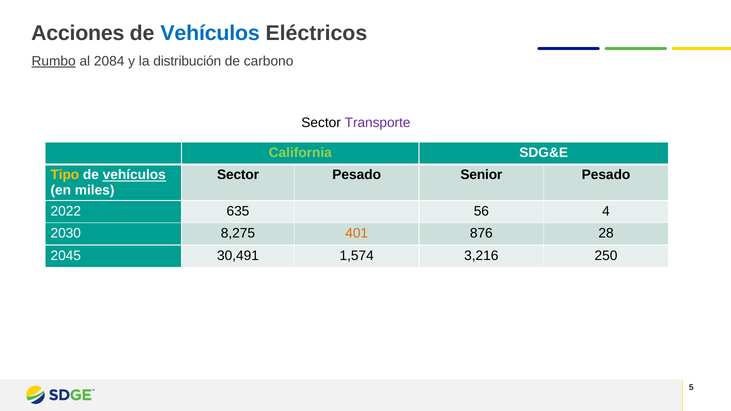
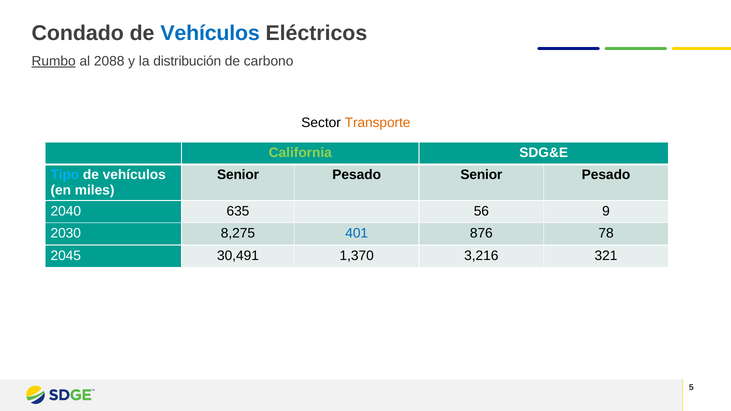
Acciones: Acciones -> Condado (78, 33)
2084: 2084 -> 2088 (109, 61)
Transporte colour: purple -> orange (378, 123)
Tipo colour: yellow -> light blue (65, 175)
vehículos underline: present -> none (134, 175)
Sector: Sector -> Senior (238, 175)
2022: 2022 -> 2040 (66, 211)
4: 4 -> 9 (606, 211)
401 colour: orange -> blue (357, 233)
28: 28 -> 78 (606, 233)
1,574: 1,574 -> 1,370 (357, 256)
250: 250 -> 321 (606, 256)
